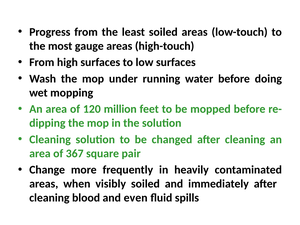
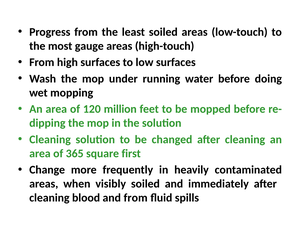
367: 367 -> 365 (75, 153)
pair: pair -> first (131, 153)
and even: even -> from (136, 198)
